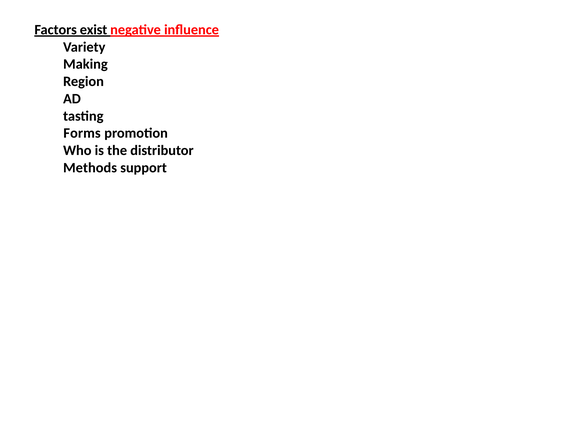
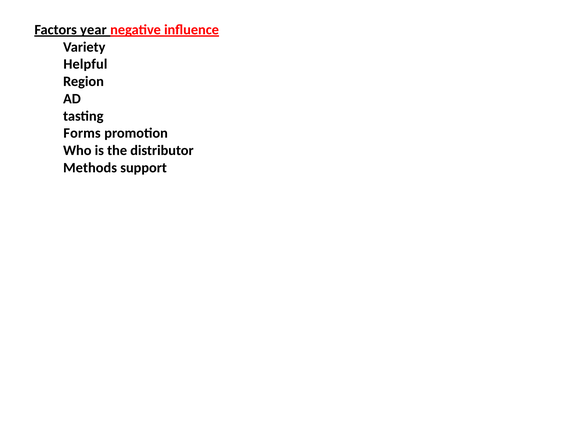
exist: exist -> year (93, 30)
Making: Making -> Helpful (85, 64)
